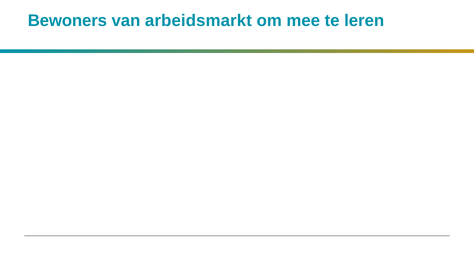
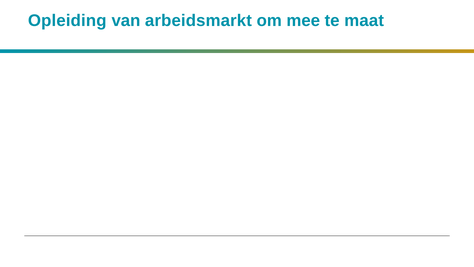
Bewoners: Bewoners -> Opleiding (67, 21)
leren: leren -> maat (364, 21)
